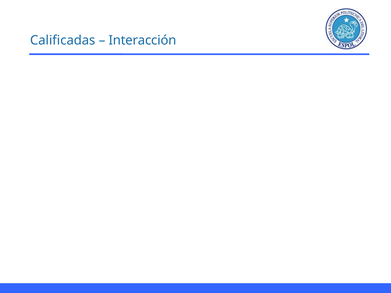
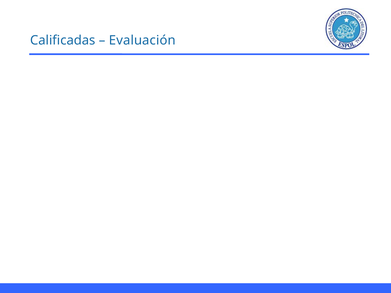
Interacción: Interacción -> Evaluación (142, 40)
